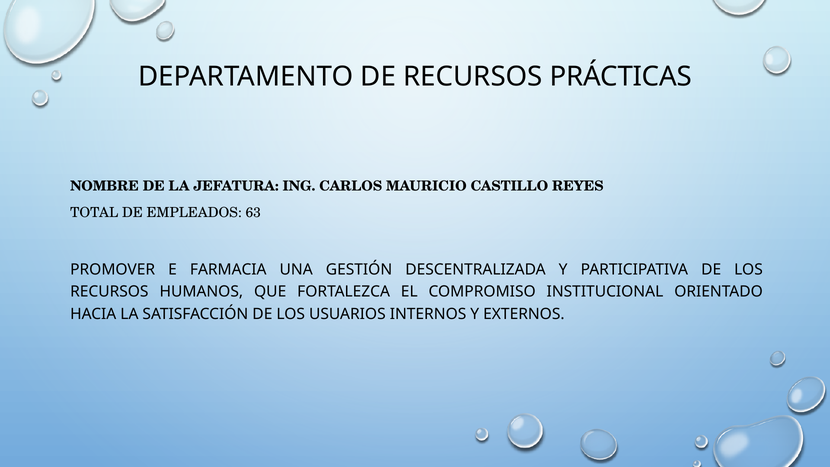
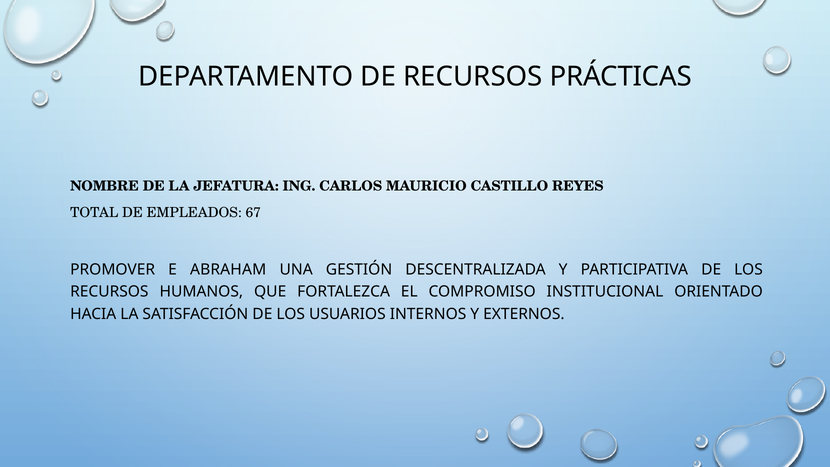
63: 63 -> 67 (253, 213)
FARMACIA: FARMACIA -> ABRAHAM (228, 269)
